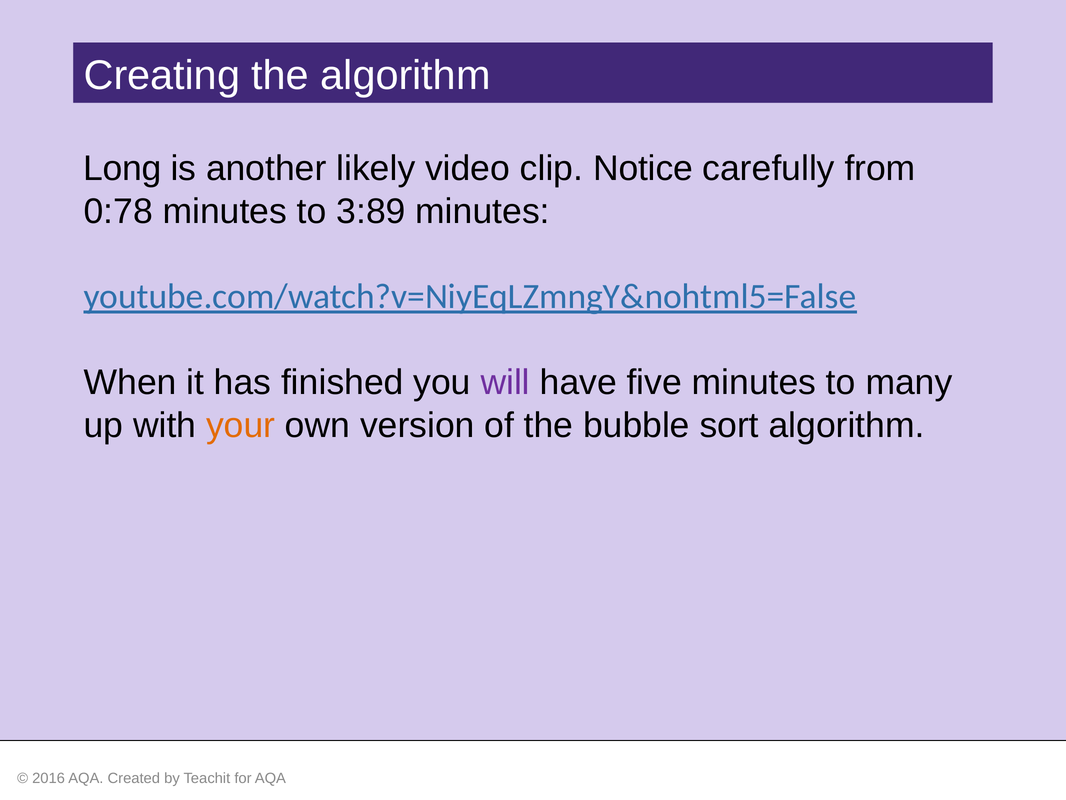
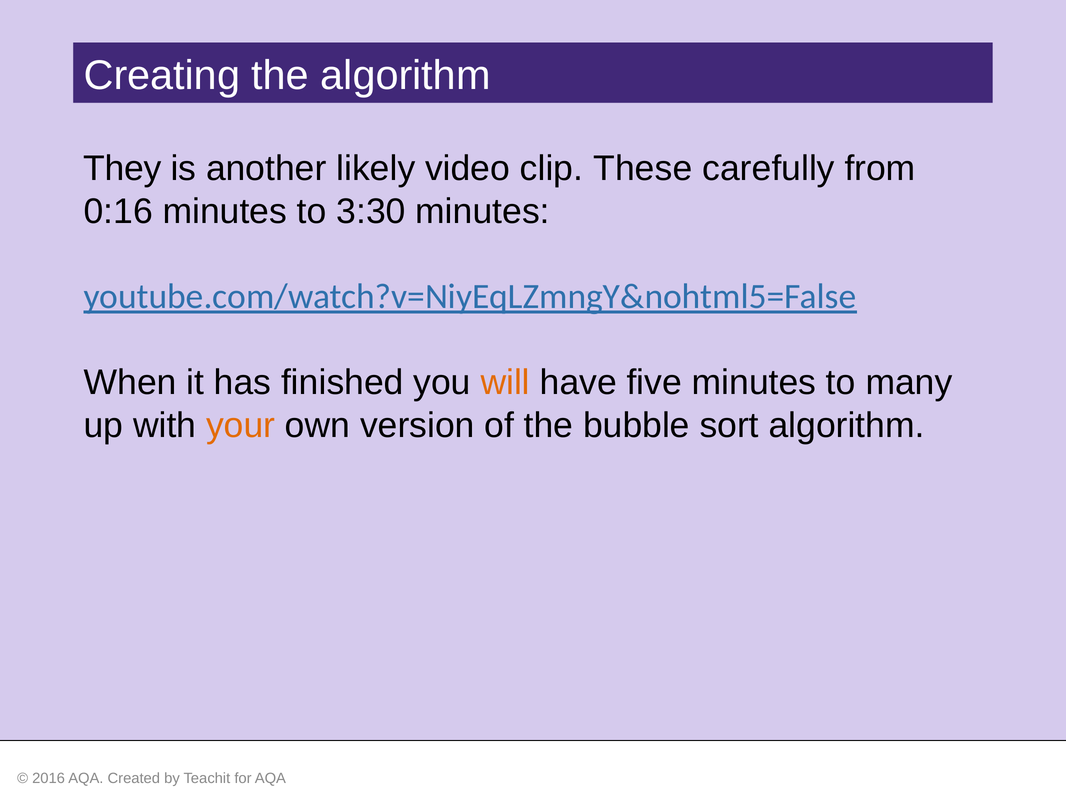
Long: Long -> They (122, 169)
Notice: Notice -> These (643, 169)
0:78: 0:78 -> 0:16 (118, 211)
3:89: 3:89 -> 3:30 (371, 211)
will colour: purple -> orange (505, 383)
